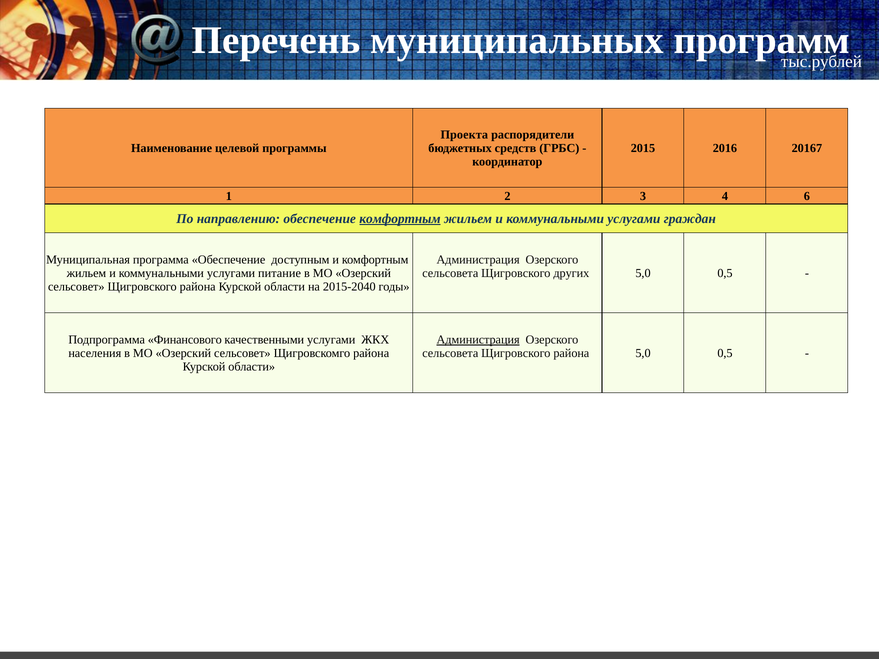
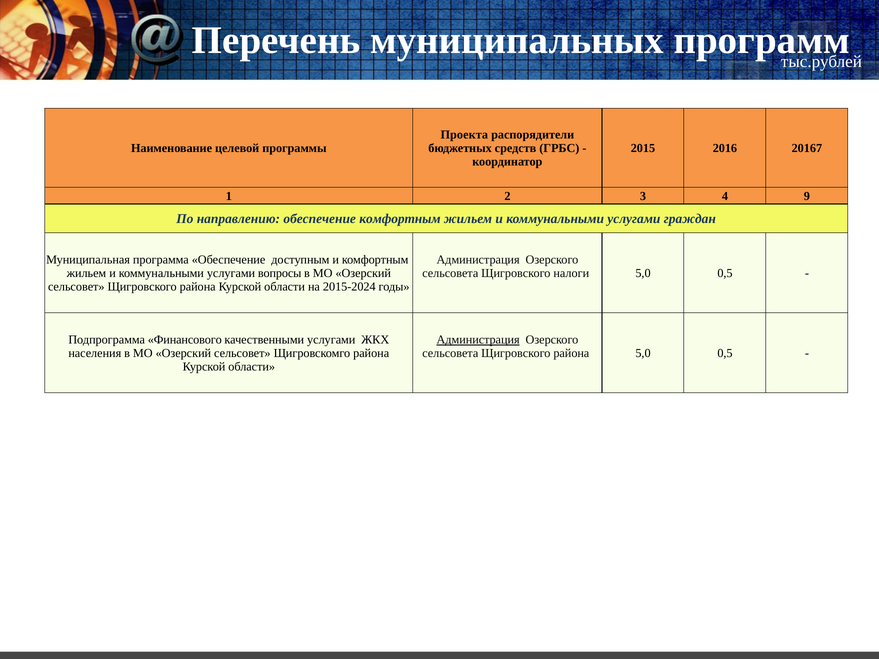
6: 6 -> 9 (807, 196)
комфортным underline: present -> none (400, 219)
питание: питание -> вопросы (280, 273)
других: других -> налоги (571, 273)
2015-2040: 2015-2040 -> 2015-2024 (349, 287)
